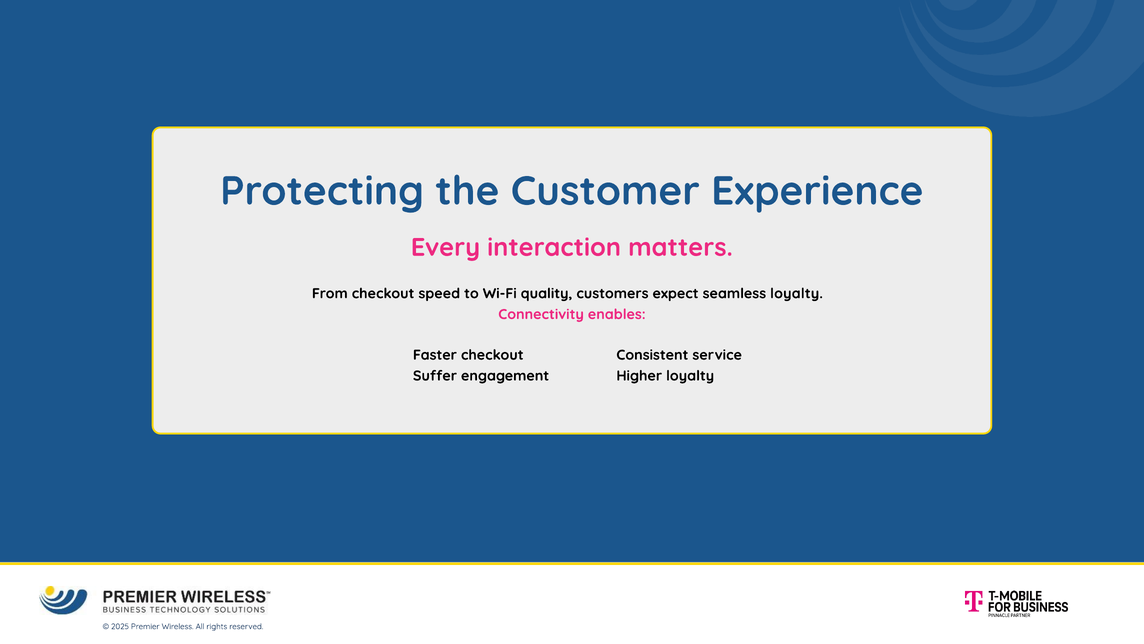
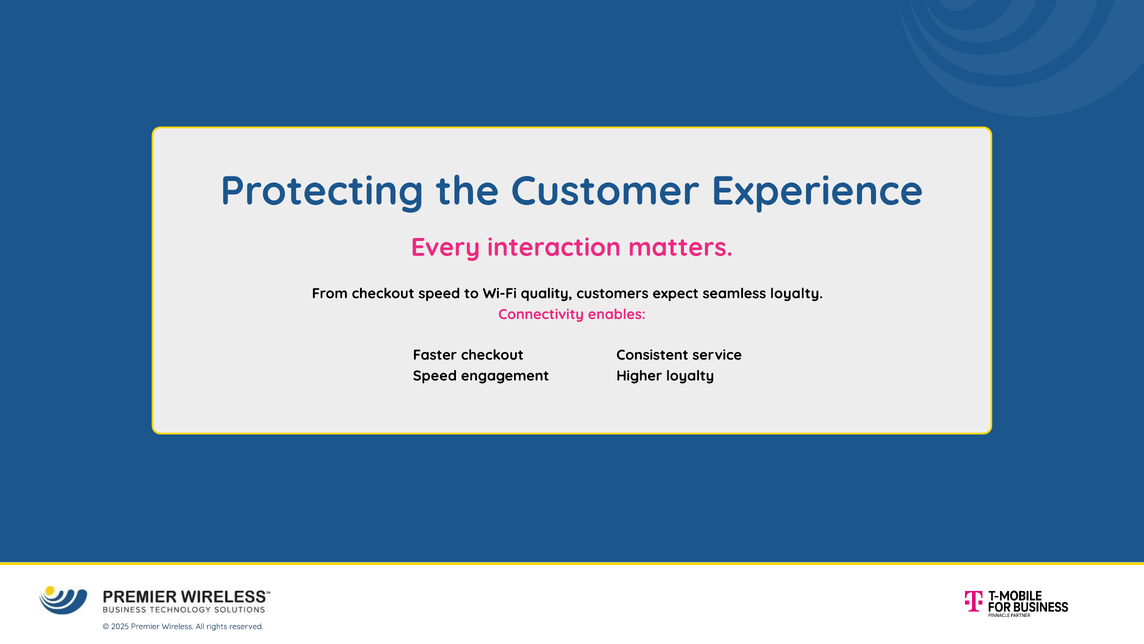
Suffer: Suffer -> Speed (435, 376)
